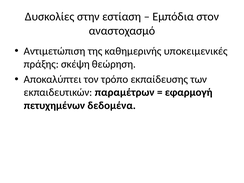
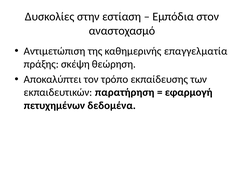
υποκειμενικές: υποκειμενικές -> επαγγελματία (196, 51)
παραμέτρων: παραμέτρων -> παρατήρηση (125, 92)
